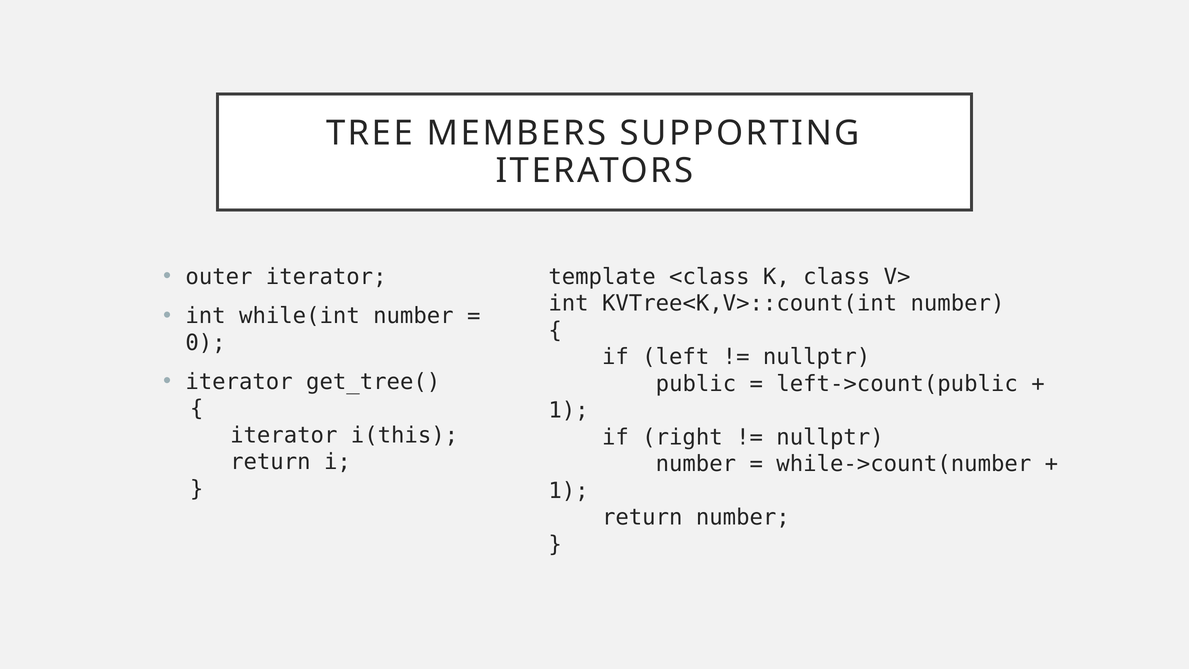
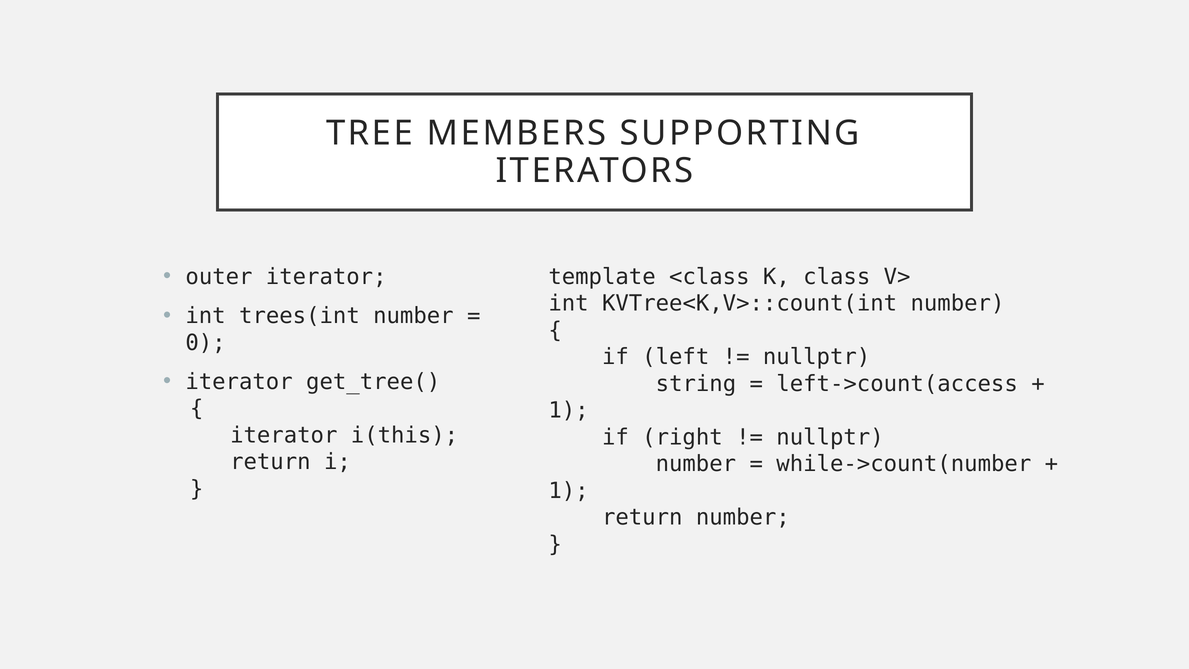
while(int: while(int -> trees(int (299, 316)
public: public -> string (696, 384)
left->count(public: left->count(public -> left->count(access (897, 384)
